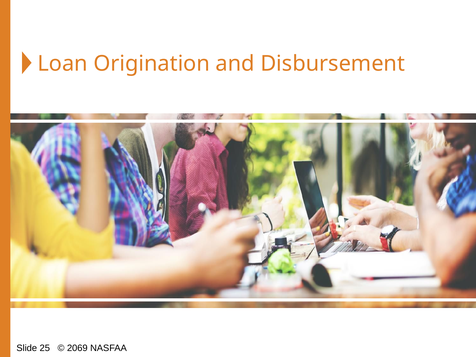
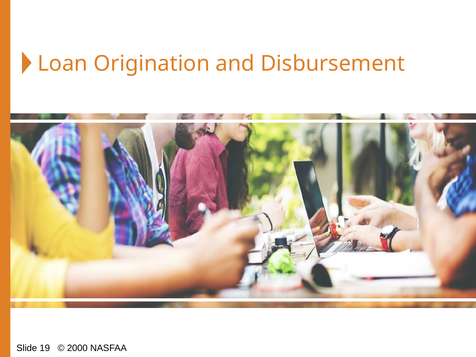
25: 25 -> 19 (45, 348)
2069: 2069 -> 2000 (77, 348)
